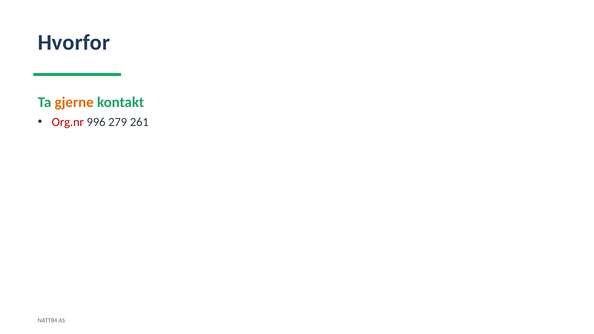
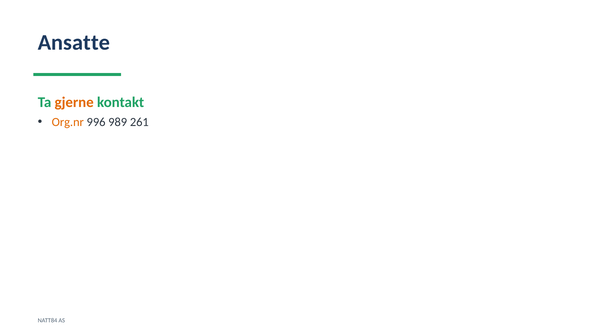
Hvorfor: Hvorfor -> Ansatte (74, 42)
Org.nr colour: red -> orange (68, 122)
279: 279 -> 989 (118, 122)
